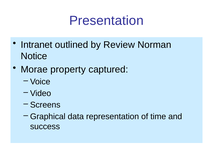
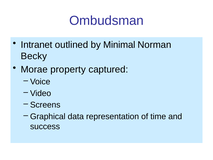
Presentation: Presentation -> Ombudsman (106, 21)
Review: Review -> Minimal (119, 45)
Notice: Notice -> Becky (34, 56)
